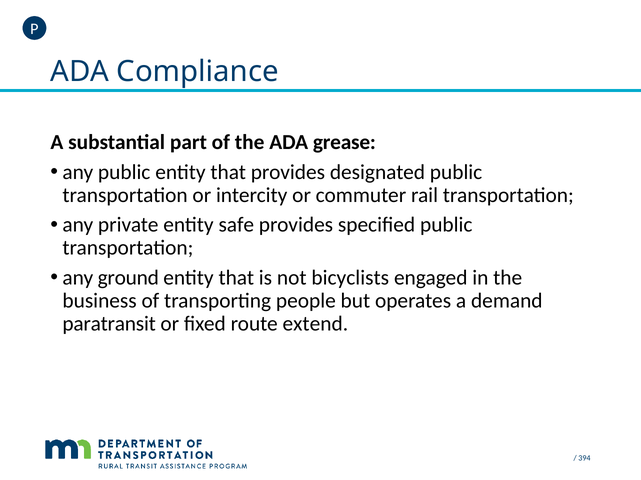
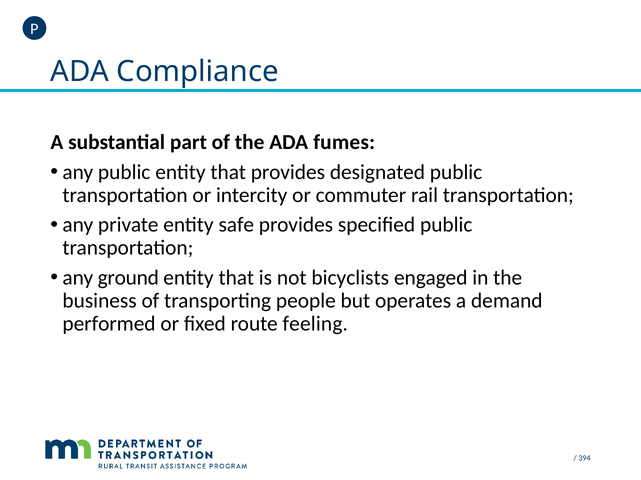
grease: grease -> fumes (344, 143)
paratransit: paratransit -> performed (109, 324)
extend: extend -> feeling (315, 324)
